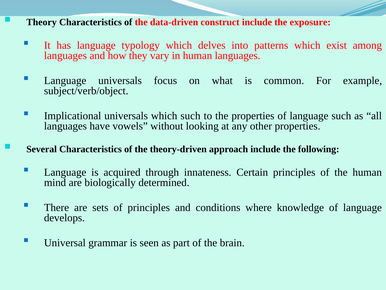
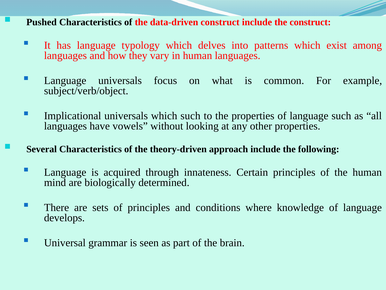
Theory: Theory -> Pushed (42, 22)
the exposure: exposure -> construct (310, 22)
